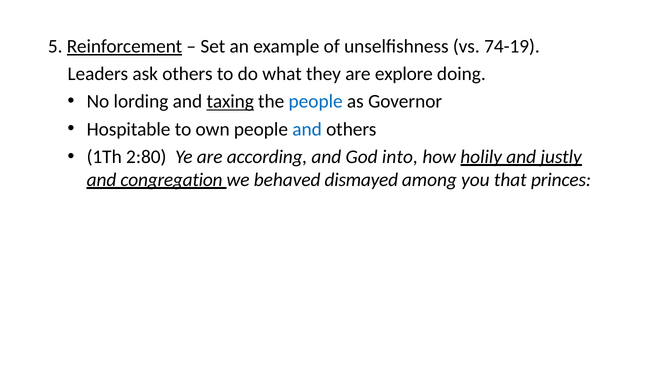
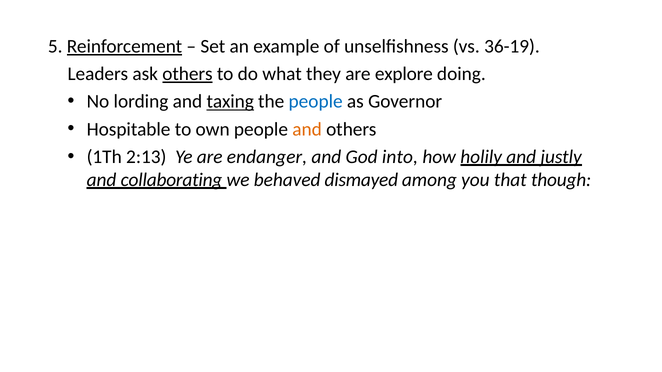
74-19: 74-19 -> 36-19 (512, 46)
others underline: none -> present (187, 74)
and colour: blue -> orange (307, 129)
2:80: 2:80 -> 2:13 (146, 157)
according: according -> endanger (267, 157)
congregation: congregation -> collaborating (172, 180)
princes: princes -> though (561, 180)
